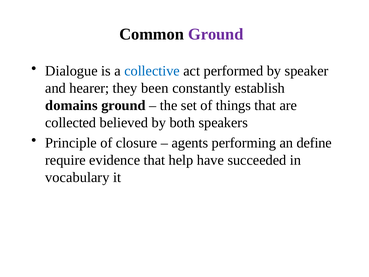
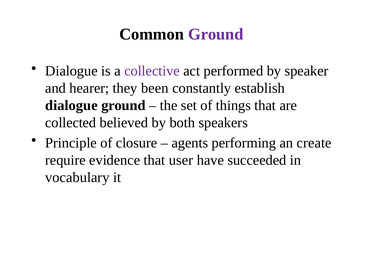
collective colour: blue -> purple (152, 71)
domains: domains -> dialogue (71, 105)
define: define -> create (314, 143)
help: help -> user (181, 160)
